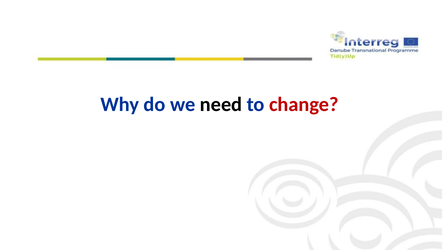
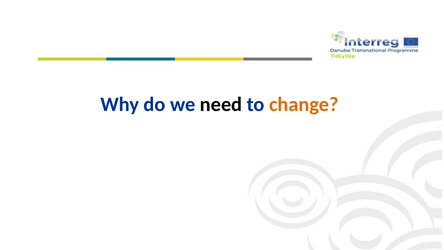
change colour: red -> orange (304, 104)
